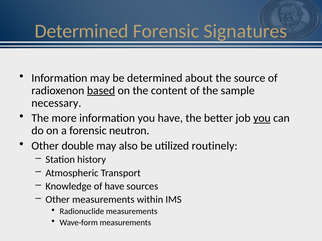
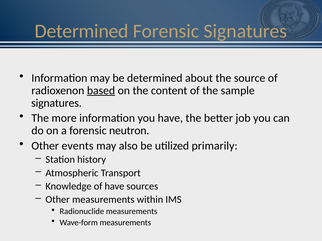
necessary: necessary -> signatures (56, 103)
you underline: present -> none (262, 118)
double: double -> events (78, 146)
routinely: routinely -> primarily (215, 146)
